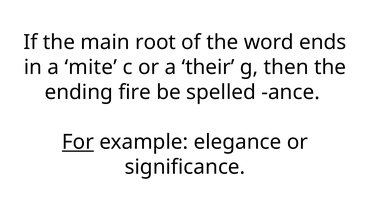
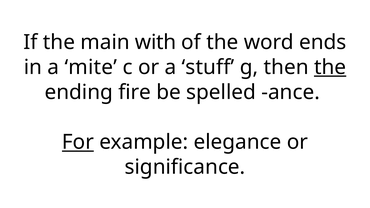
root: root -> with (156, 42)
their: their -> stuff (208, 67)
the underline: none -> present (330, 67)
